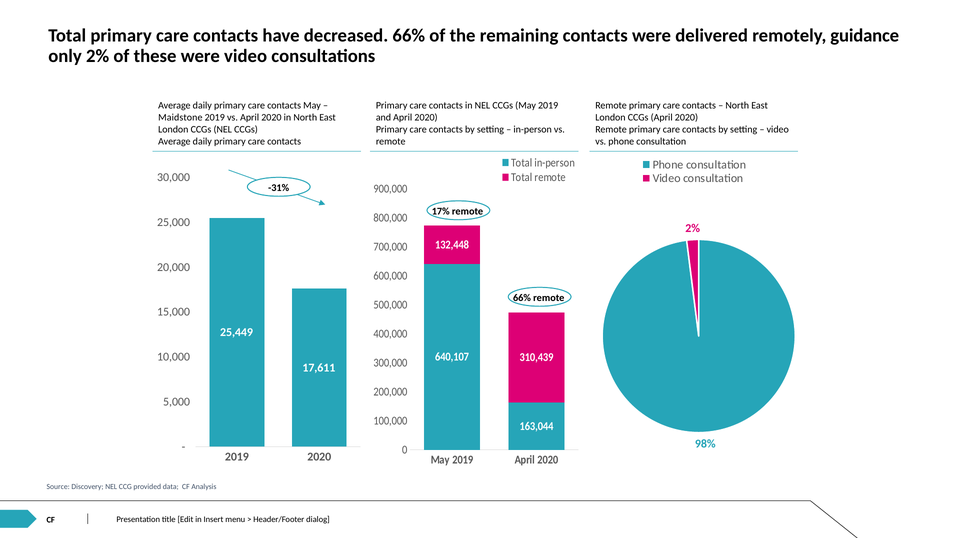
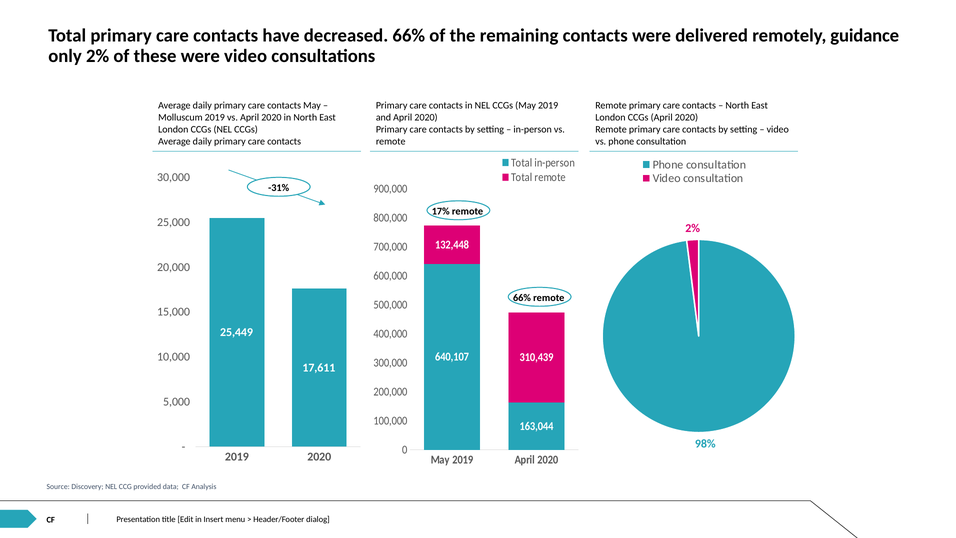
Maidstone: Maidstone -> Molluscum (180, 117)
